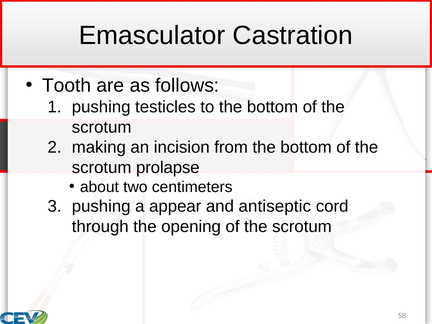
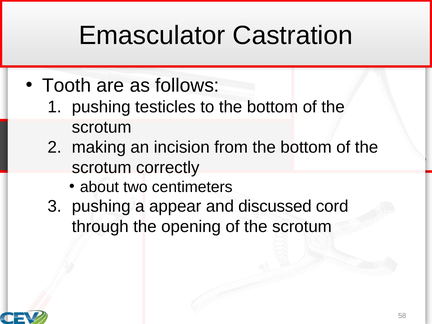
prolapse: prolapse -> correctly (168, 168)
antiseptic: antiseptic -> discussed (275, 206)
